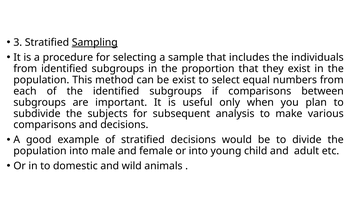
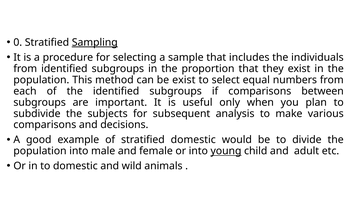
3: 3 -> 0 (18, 42)
stratified decisions: decisions -> domestic (193, 140)
young underline: none -> present (226, 151)
